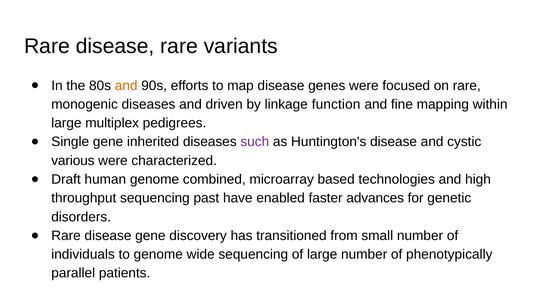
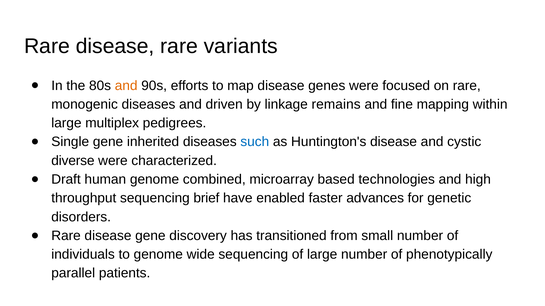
function: function -> remains (336, 105)
such colour: purple -> blue (255, 142)
various: various -> diverse (73, 161)
past: past -> brief (206, 198)
